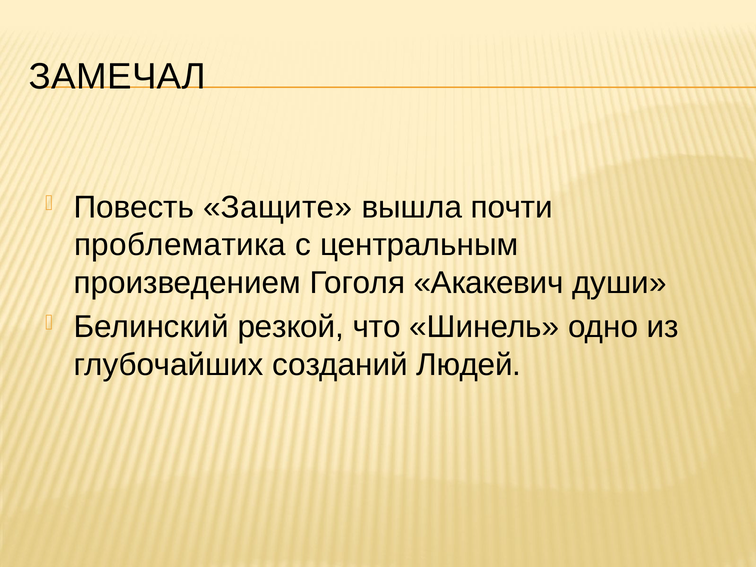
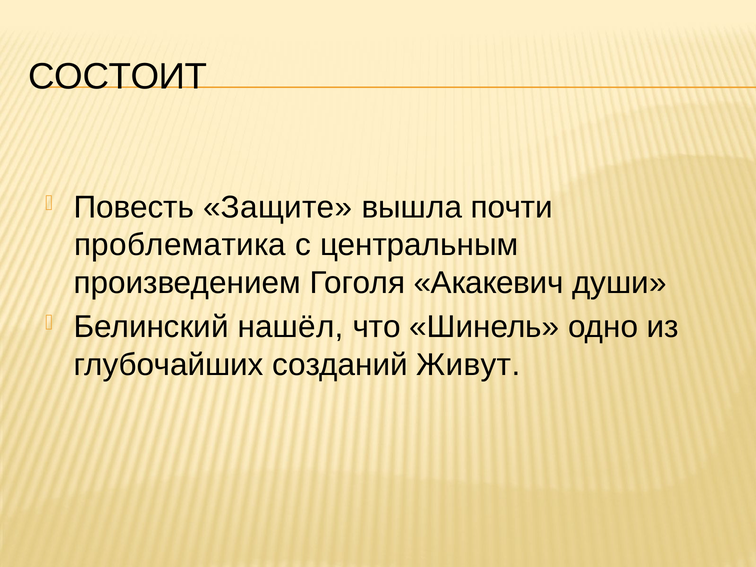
ЗАМЕЧАЛ: ЗАМЕЧАЛ -> СОСТОИТ (118, 77)
резкой: резкой -> нашёл (291, 327)
Людей: Людей -> Живут (468, 365)
